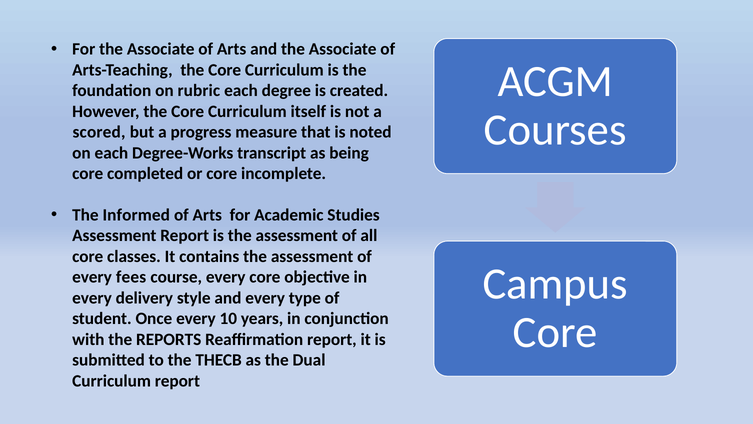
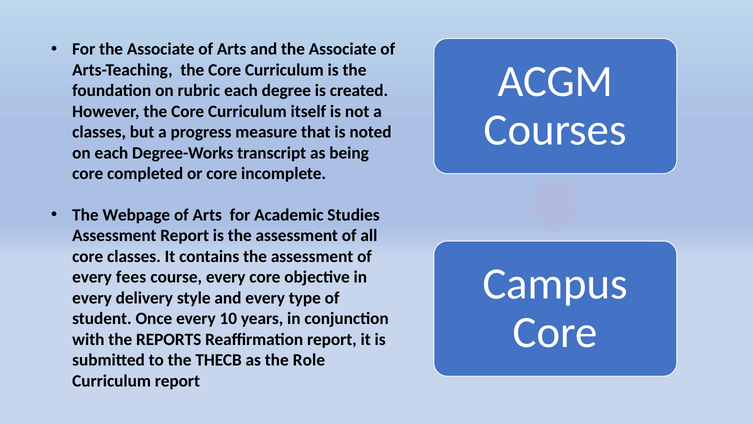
scored: scored -> classes (99, 132)
Informed: Informed -> Webpage (136, 215)
Dual: Dual -> Role (309, 360)
